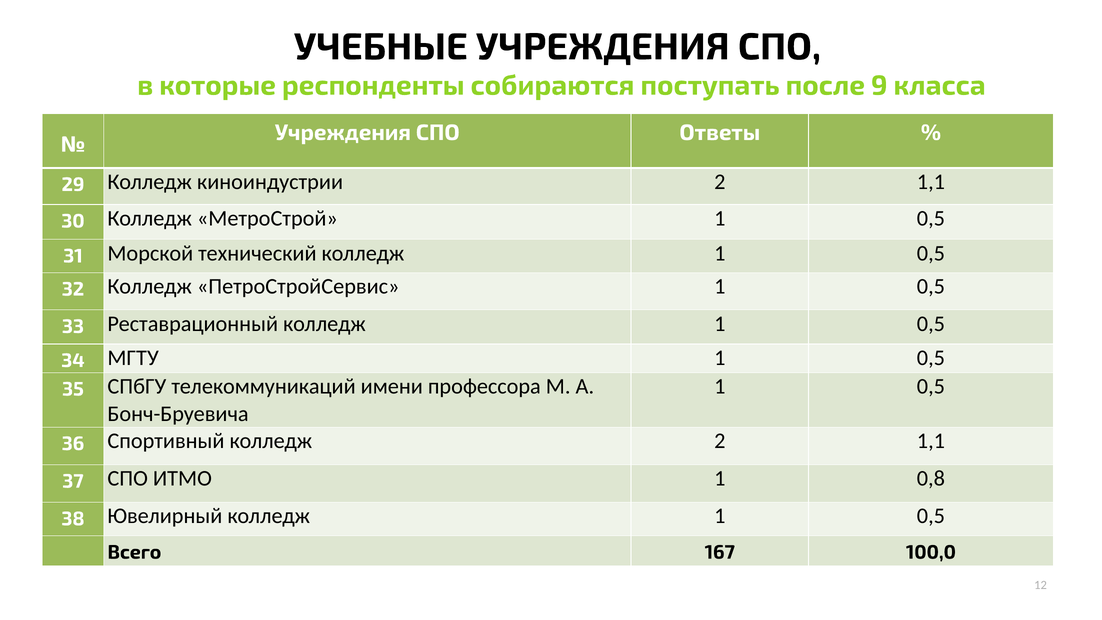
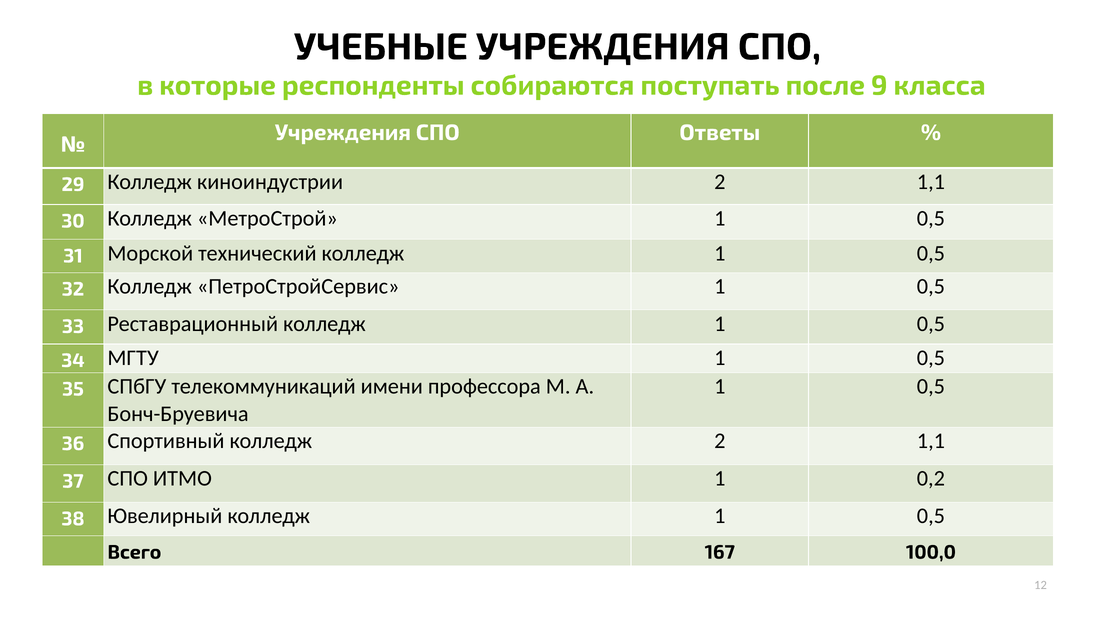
0,8: 0,8 -> 0,2 (931, 478)
